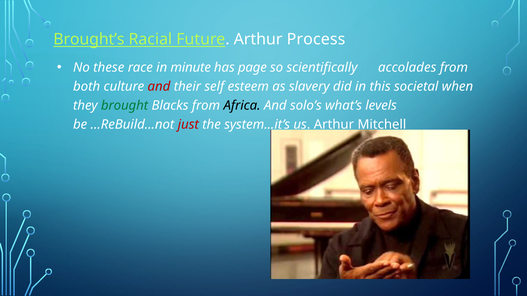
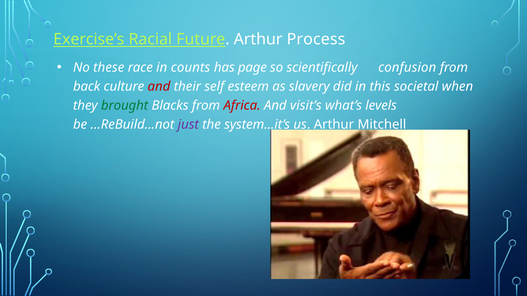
Brought’s: Brought’s -> Exercise’s (89, 39)
minute: minute -> counts (191, 68)
accolades: accolades -> confusion (407, 68)
both: both -> back (87, 87)
Africa colour: black -> red (242, 106)
solo’s: solo’s -> visit’s (306, 106)
just colour: red -> purple (188, 125)
